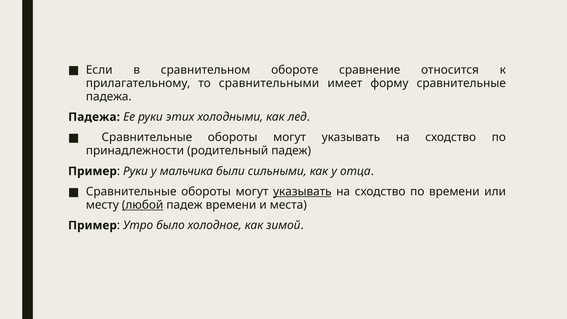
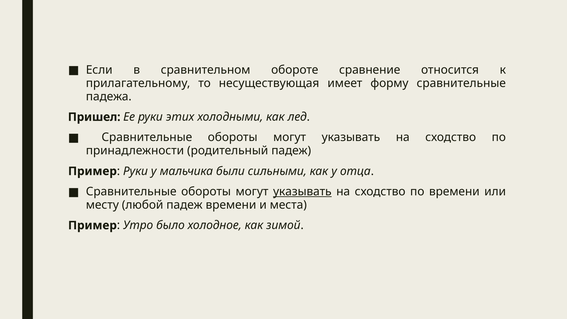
сравнительными: сравнительными -> несуществующая (269, 83)
Падежа: Падежа -> Пришел (94, 117)
любой underline: present -> none (143, 205)
